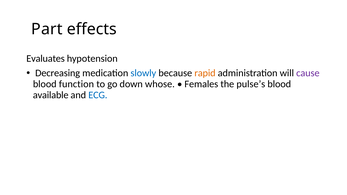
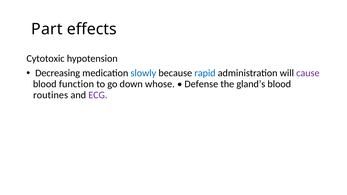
Evaluates: Evaluates -> Cytotoxic (46, 59)
rapid colour: orange -> blue (205, 73)
Females: Females -> Defense (201, 84)
pulse’s: pulse’s -> gland’s (251, 84)
available: available -> routines (51, 95)
ECG colour: blue -> purple (98, 95)
